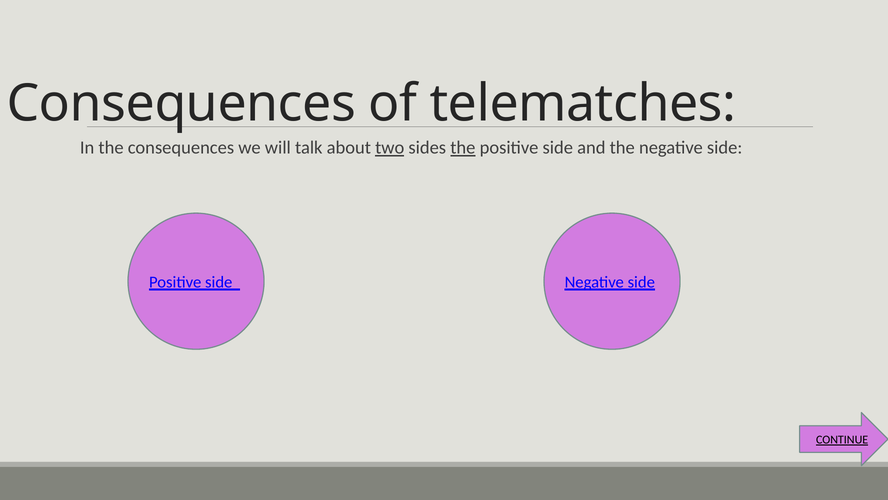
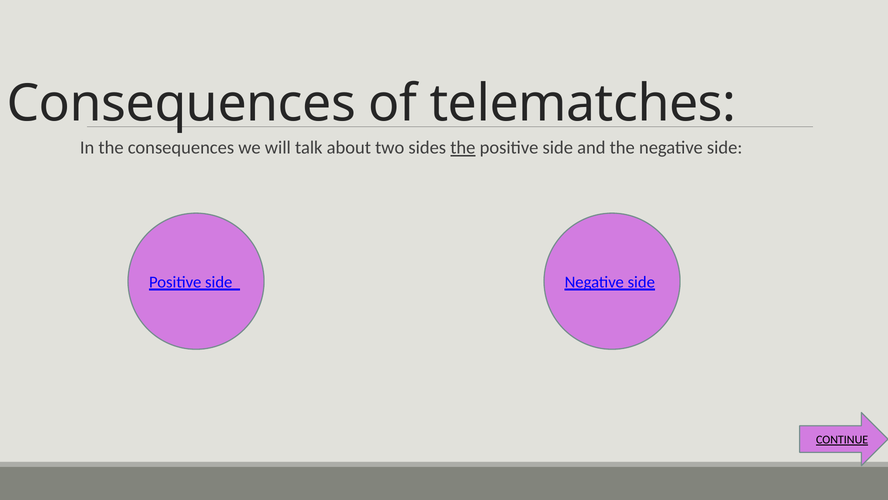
two underline: present -> none (390, 148)
